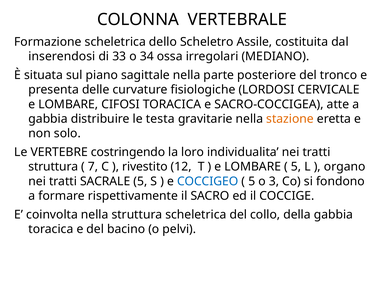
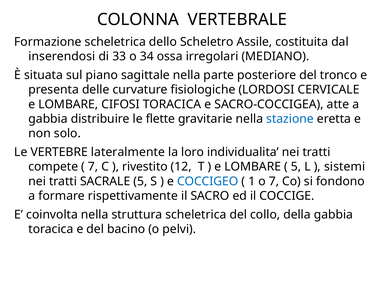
testa: testa -> flette (160, 119)
stazione colour: orange -> blue (290, 119)
costringendo: costringendo -> lateralmente (128, 152)
struttura: struttura -> compete (53, 167)
organo: organo -> sistemi (345, 167)
5: 5 -> 1 (252, 181)
o 3: 3 -> 7 (274, 181)
